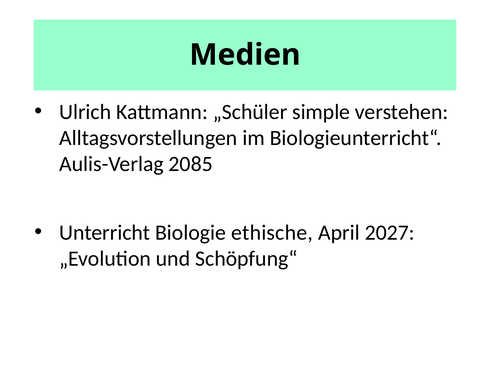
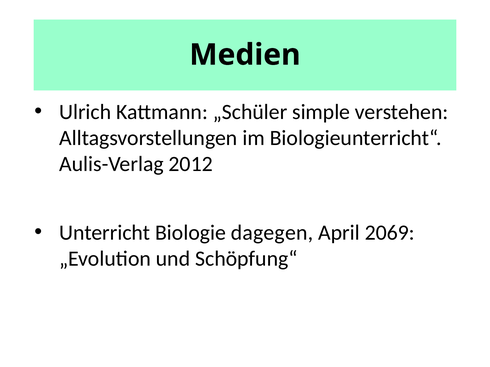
2085: 2085 -> 2012 (191, 164)
ethische: ethische -> dagegen (272, 233)
2027: 2027 -> 2069 (390, 233)
